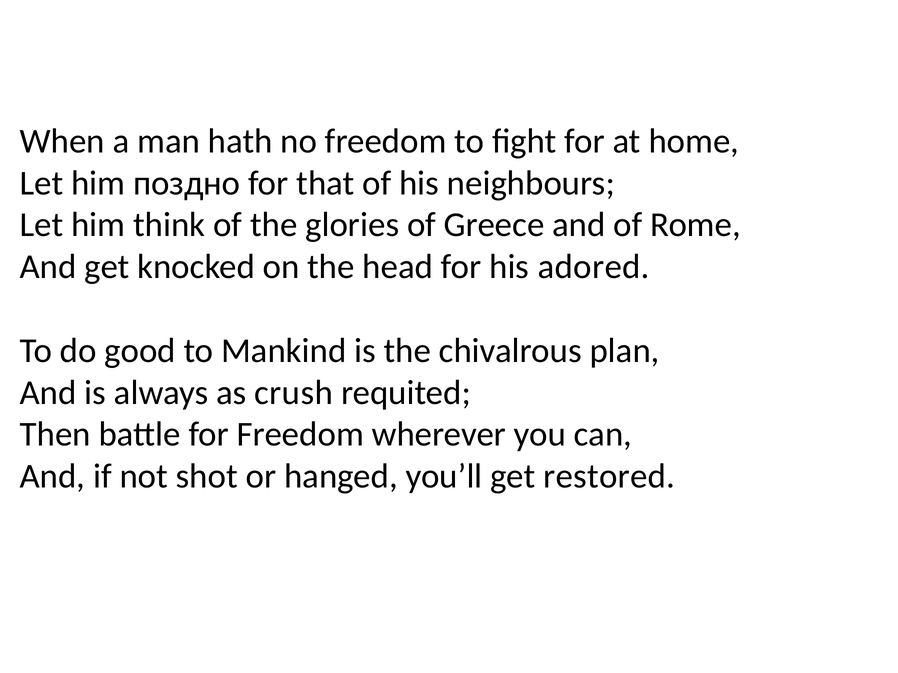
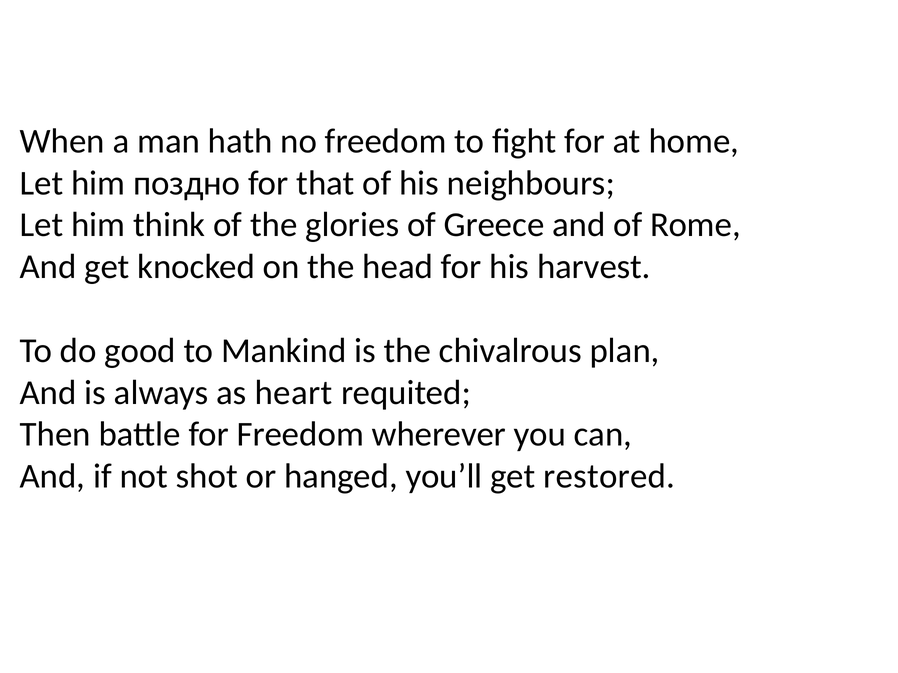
adored: adored -> harvest (594, 267)
crush: crush -> heart (294, 393)
